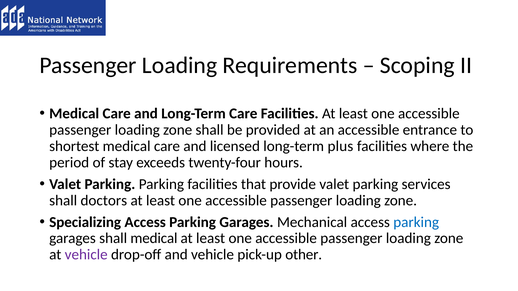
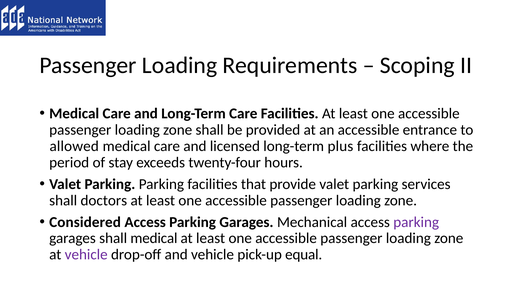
shortest: shortest -> allowed (74, 146)
Specializing: Specializing -> Considered (85, 222)
parking colour: blue -> purple (416, 222)
other: other -> equal (304, 255)
